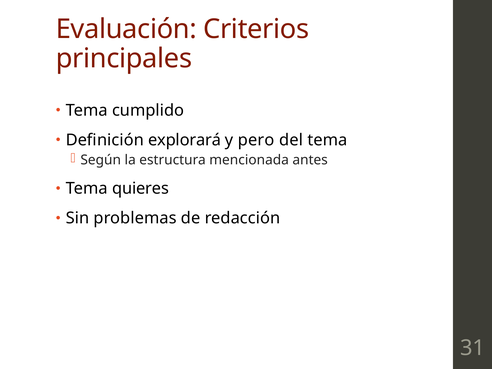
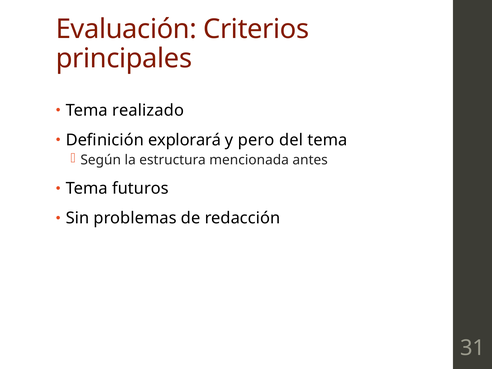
cumplido: cumplido -> realizado (148, 110)
quieres: quieres -> futuros (140, 189)
